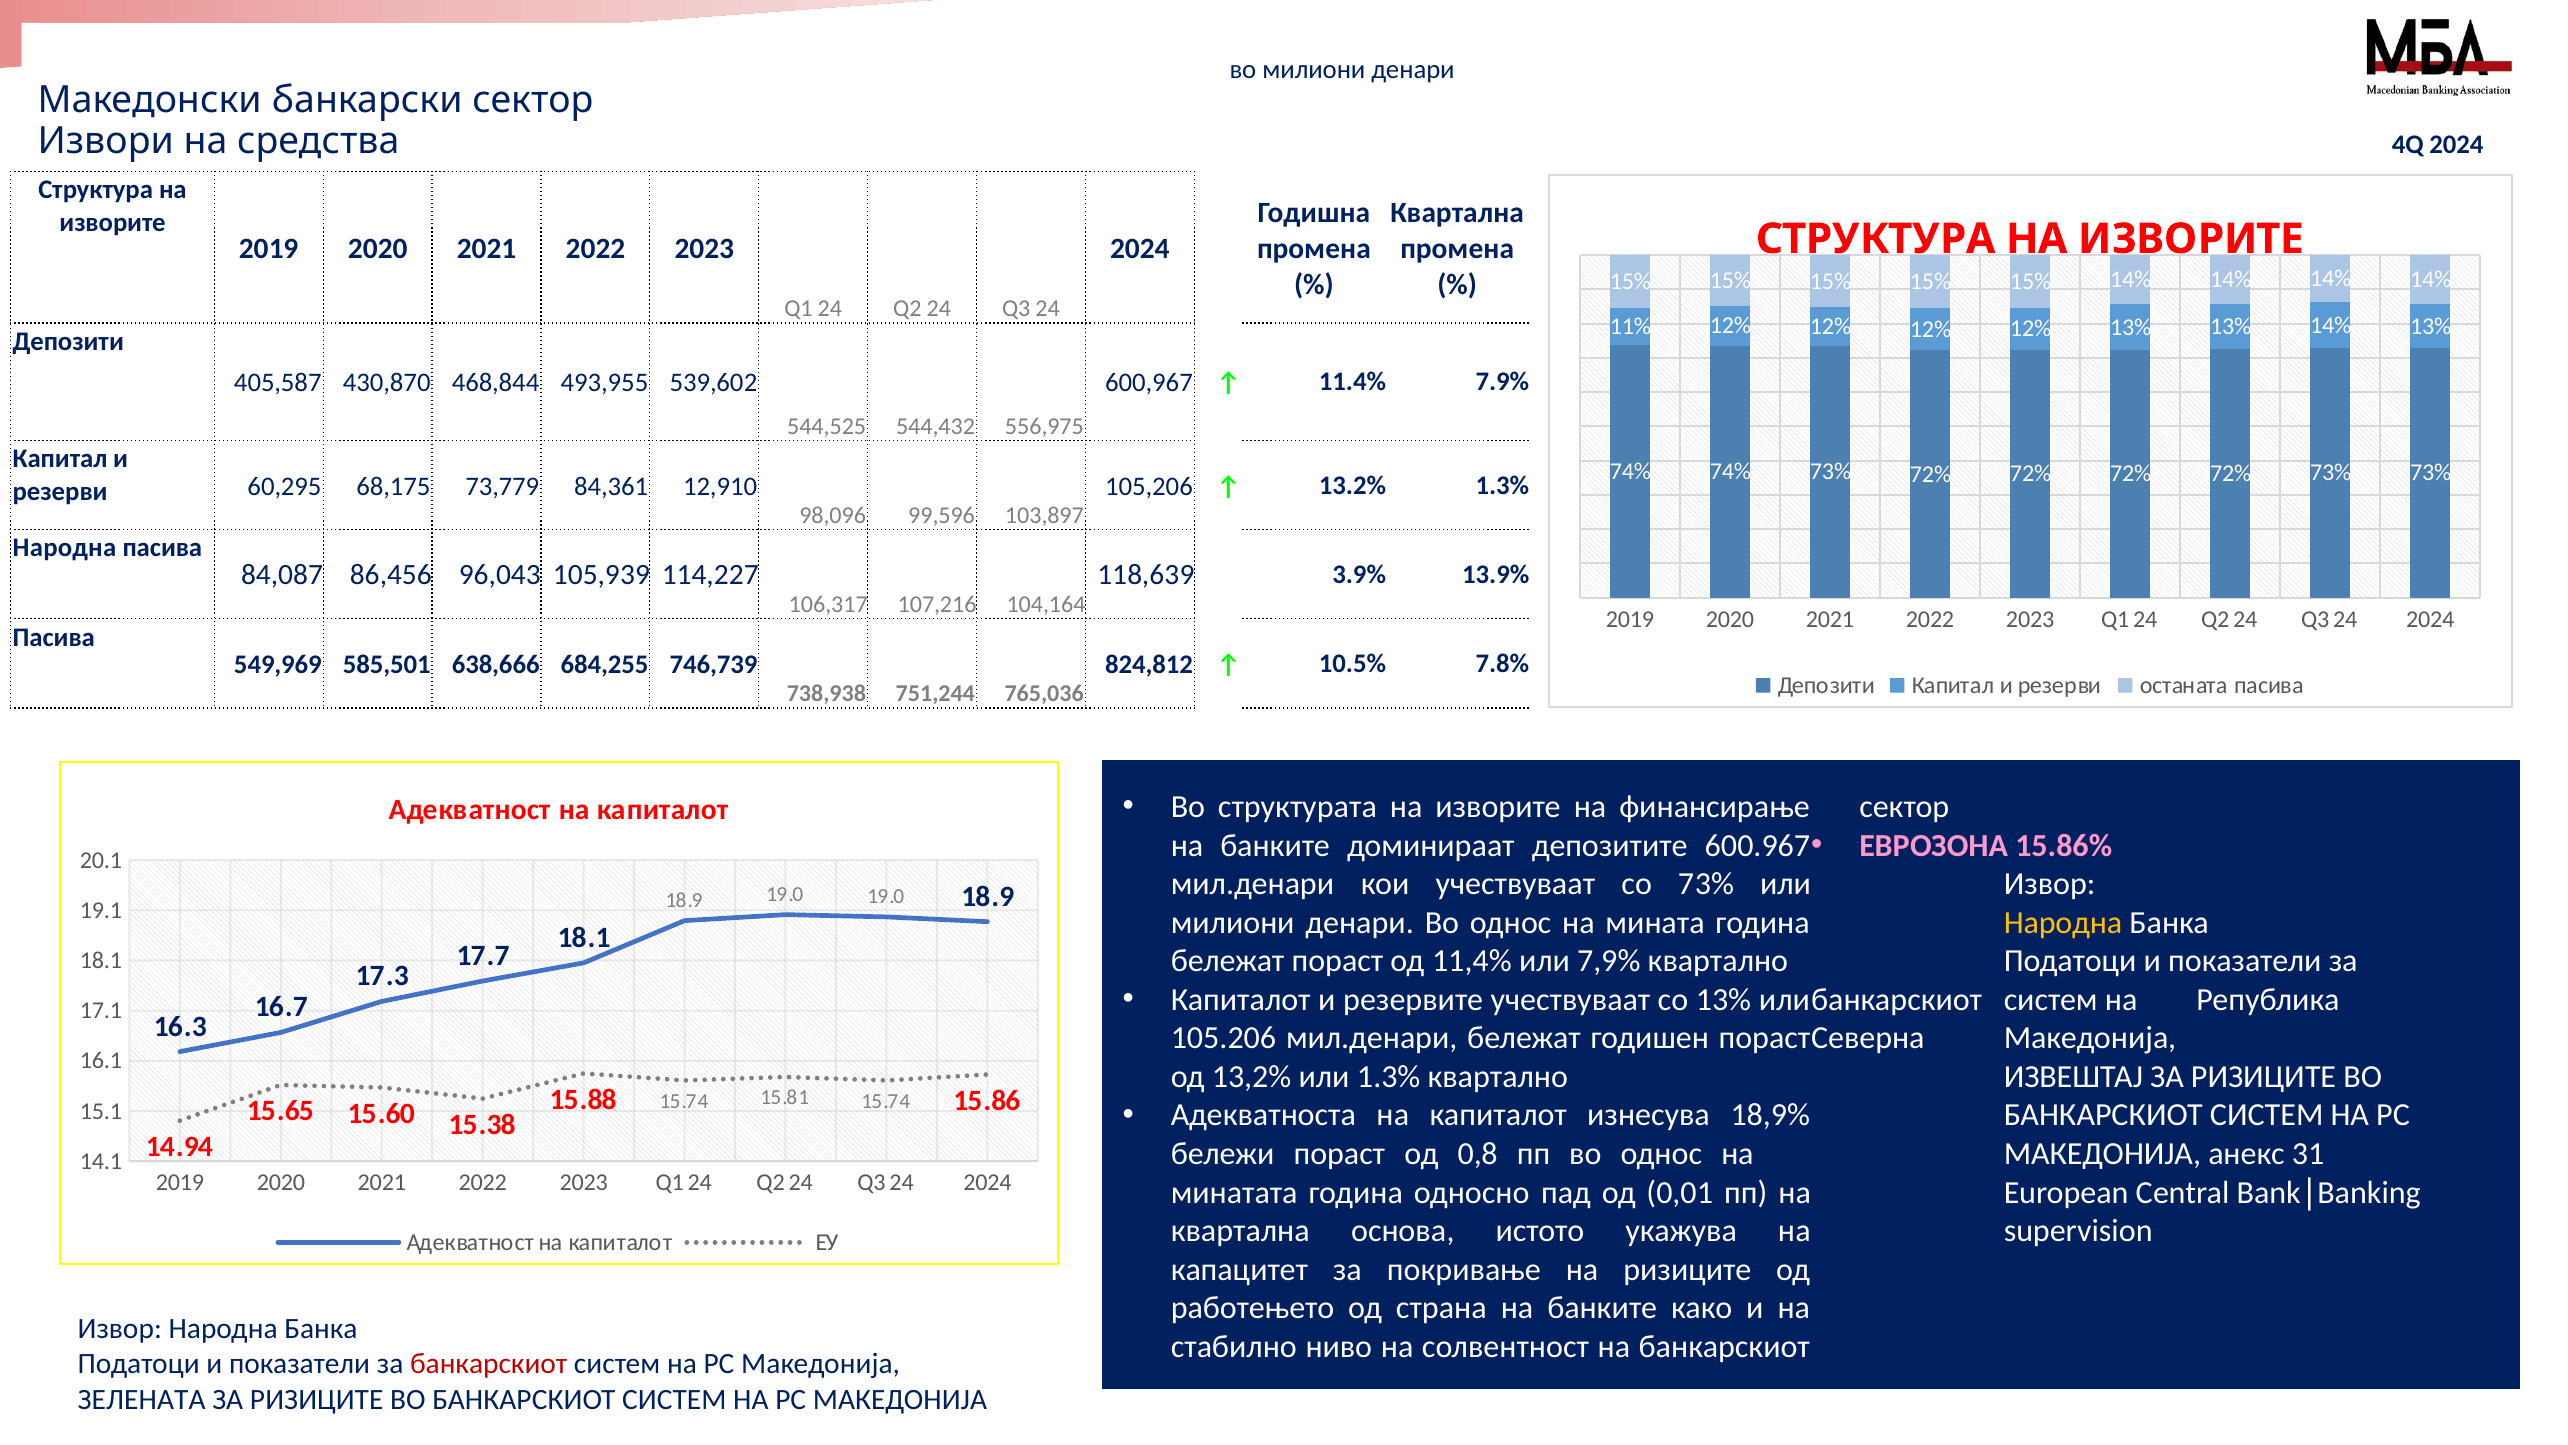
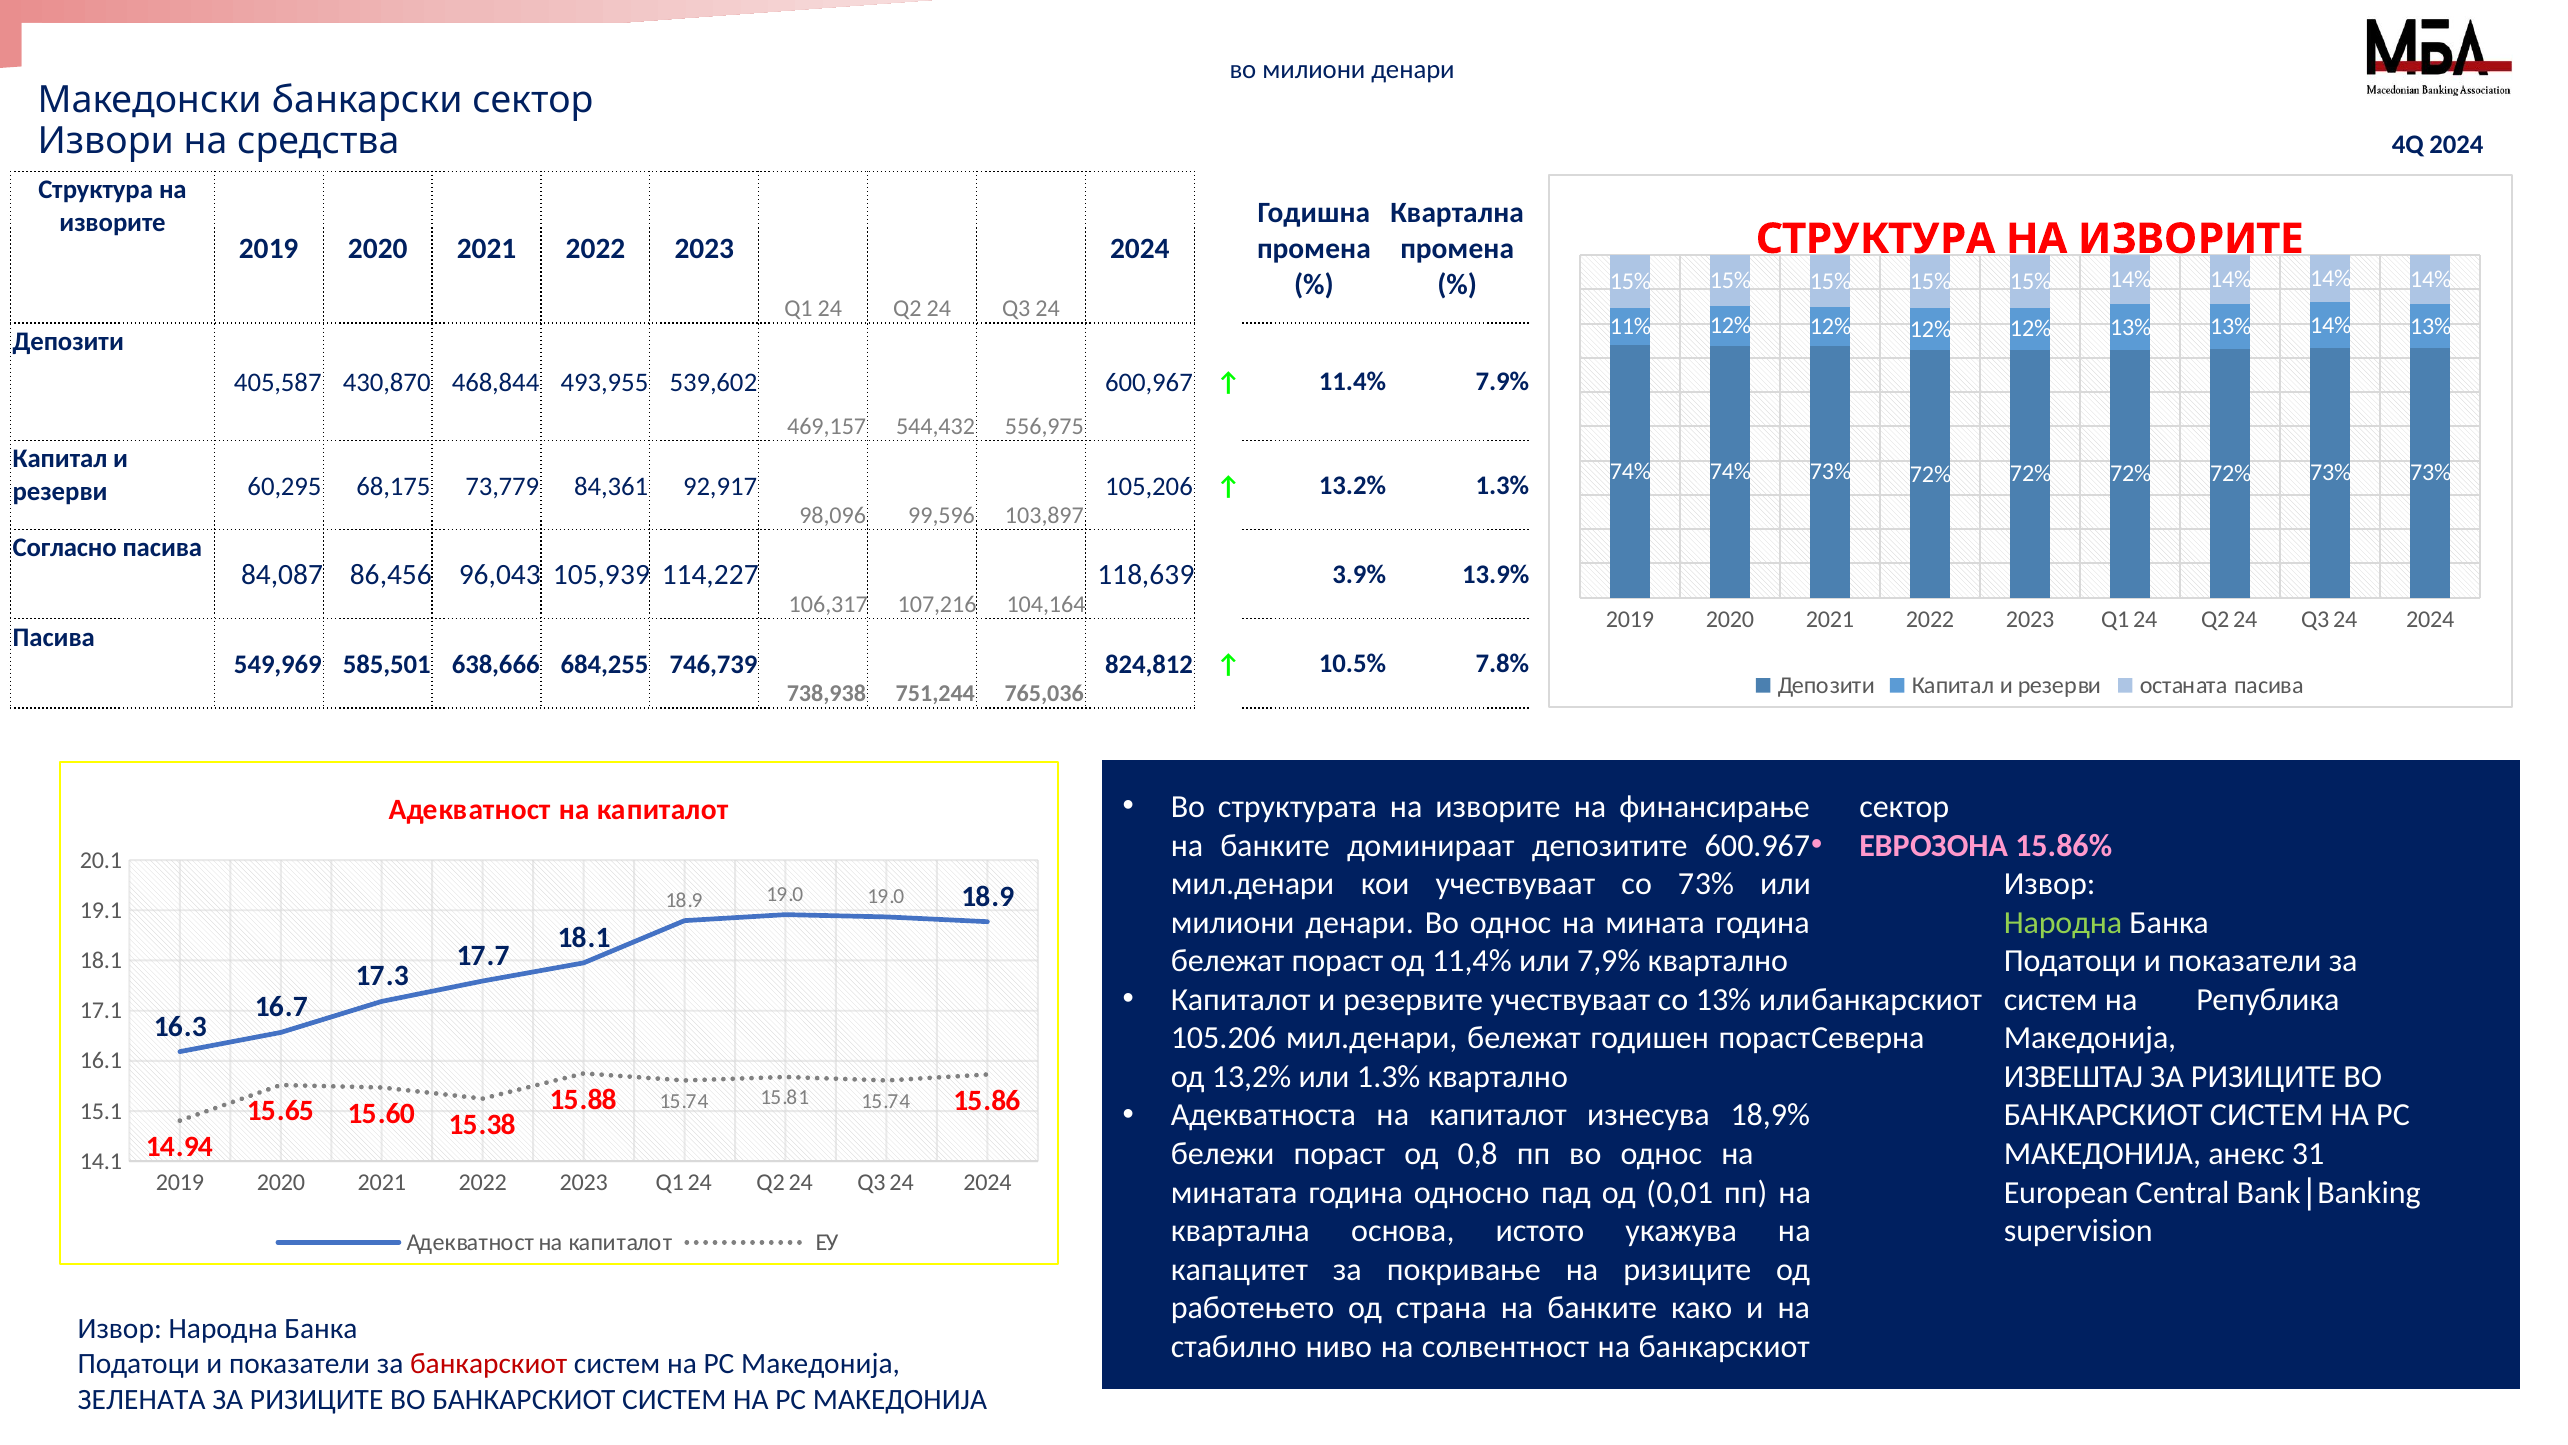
544,525: 544,525 -> 469,157 (827, 426)
12,910: 12,910 -> 92,917 (720, 486)
Народна: Народна -> Согласно (65, 548)
Народна colour: yellow -> light green (2063, 922)
